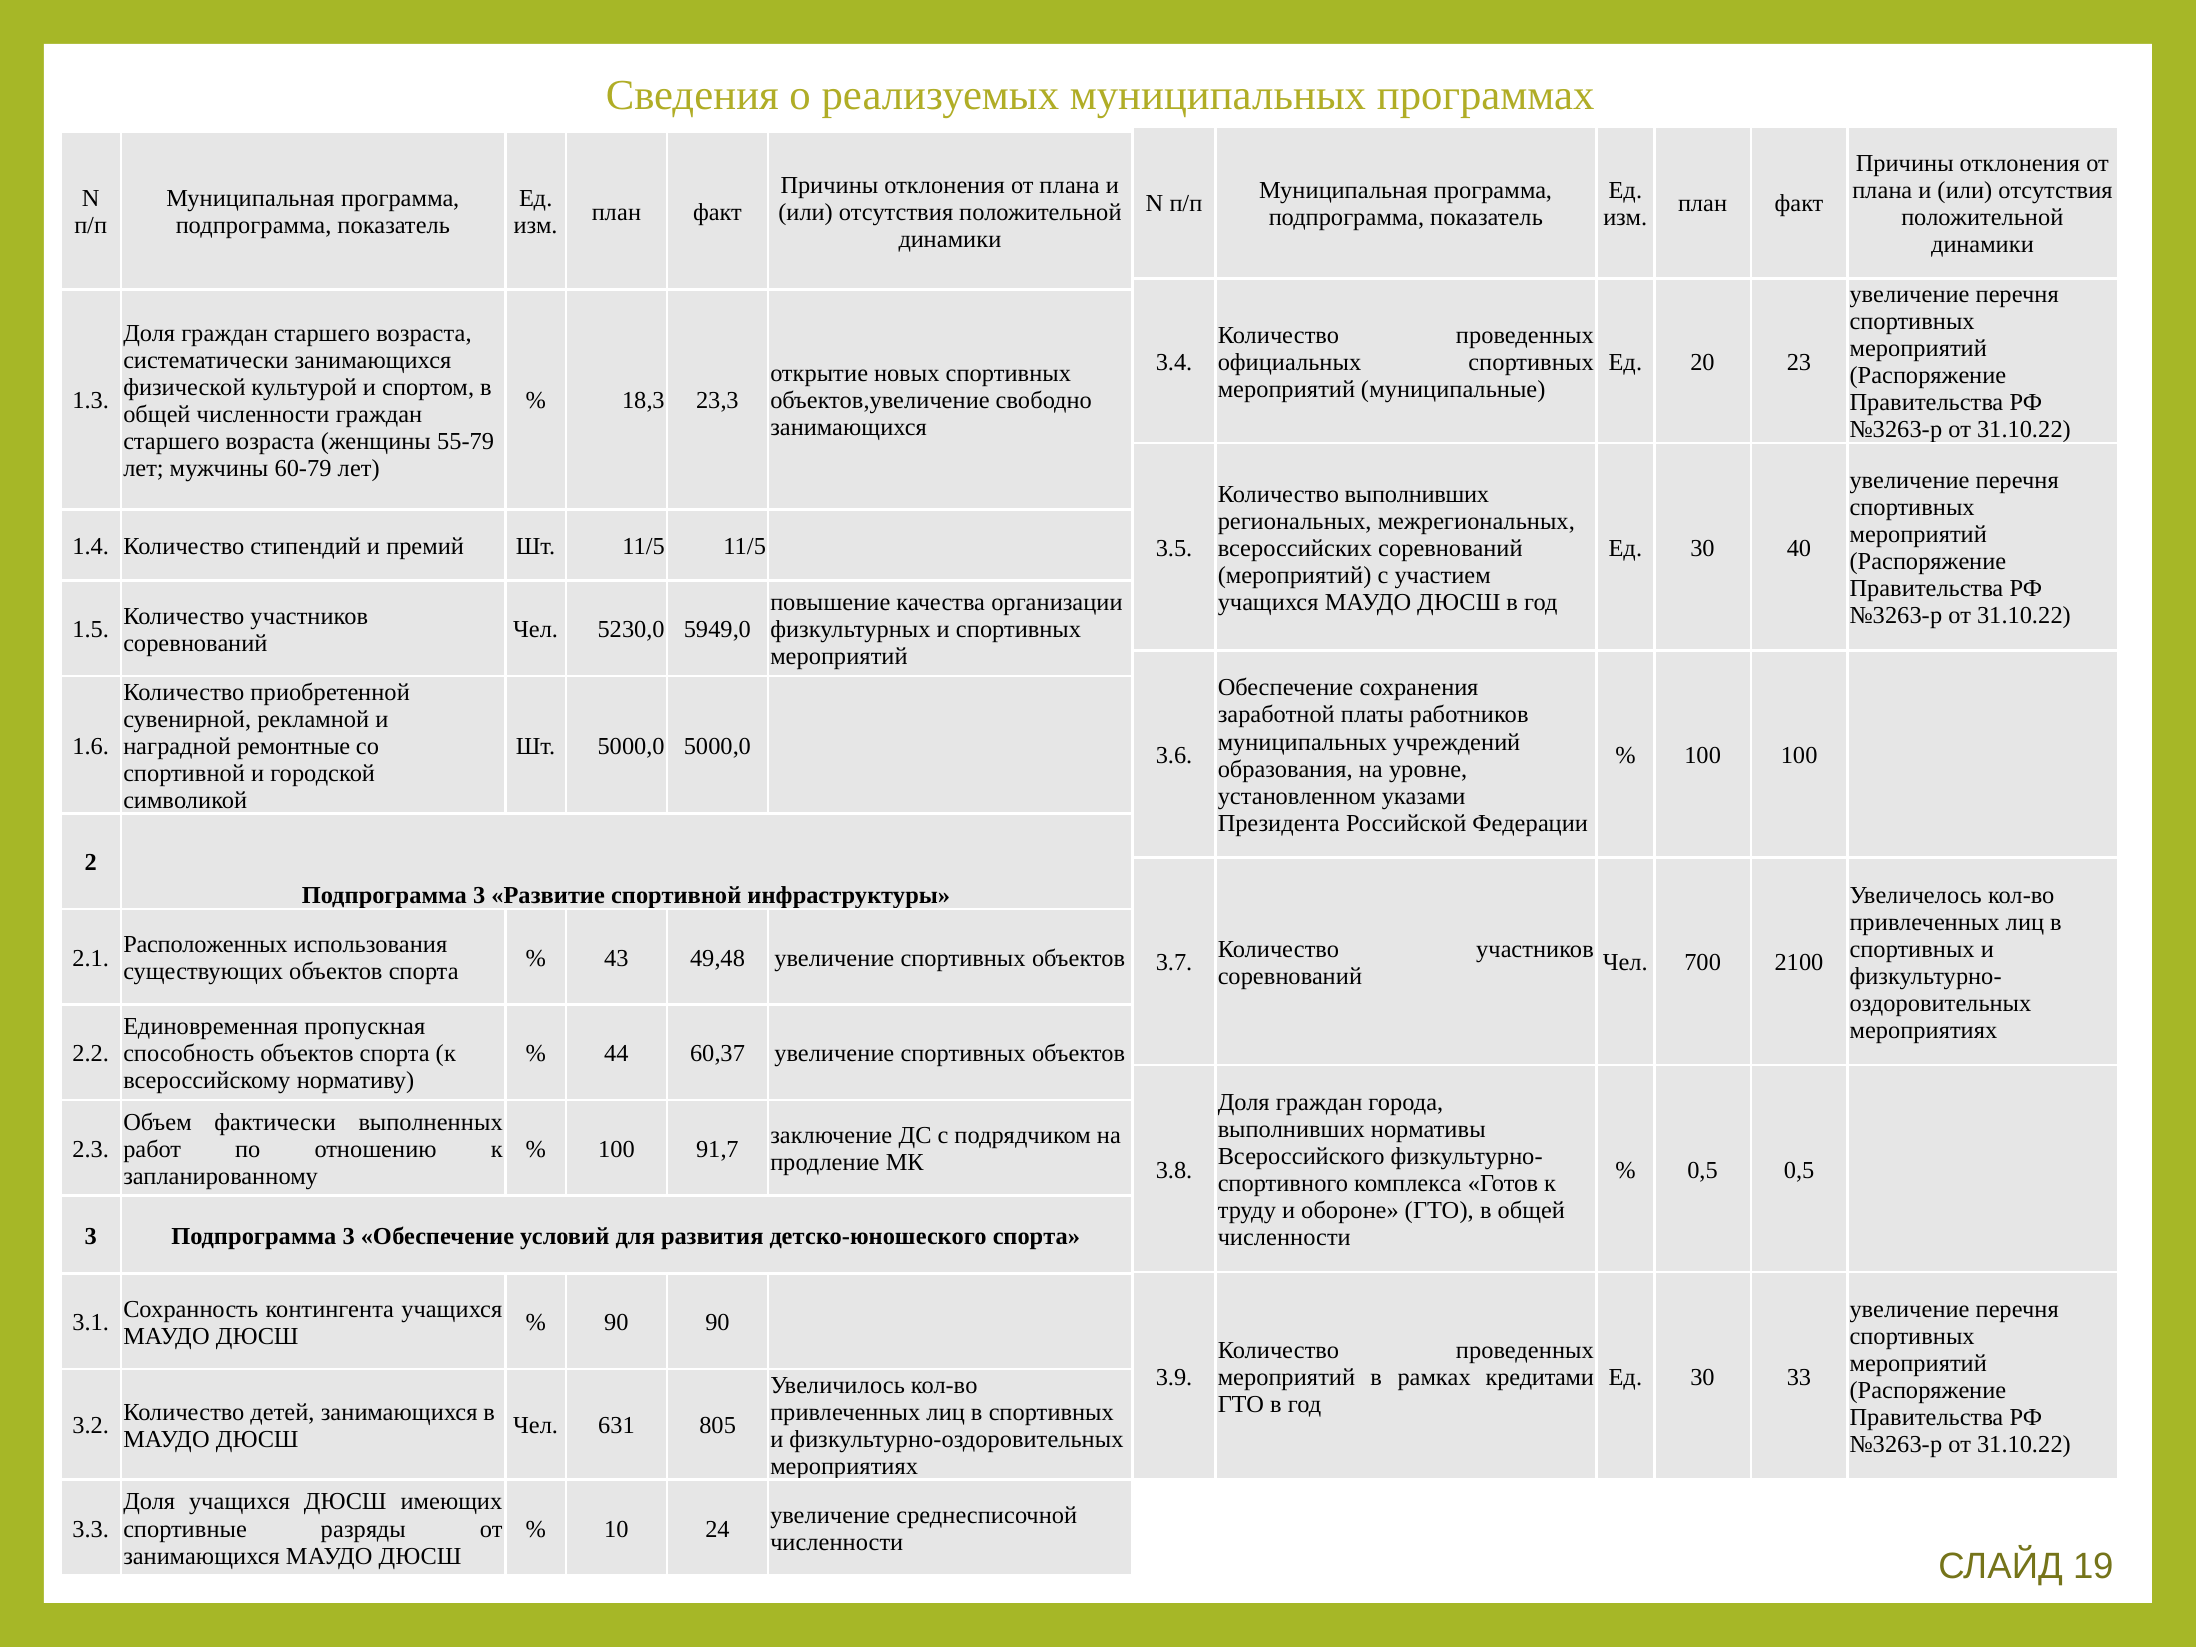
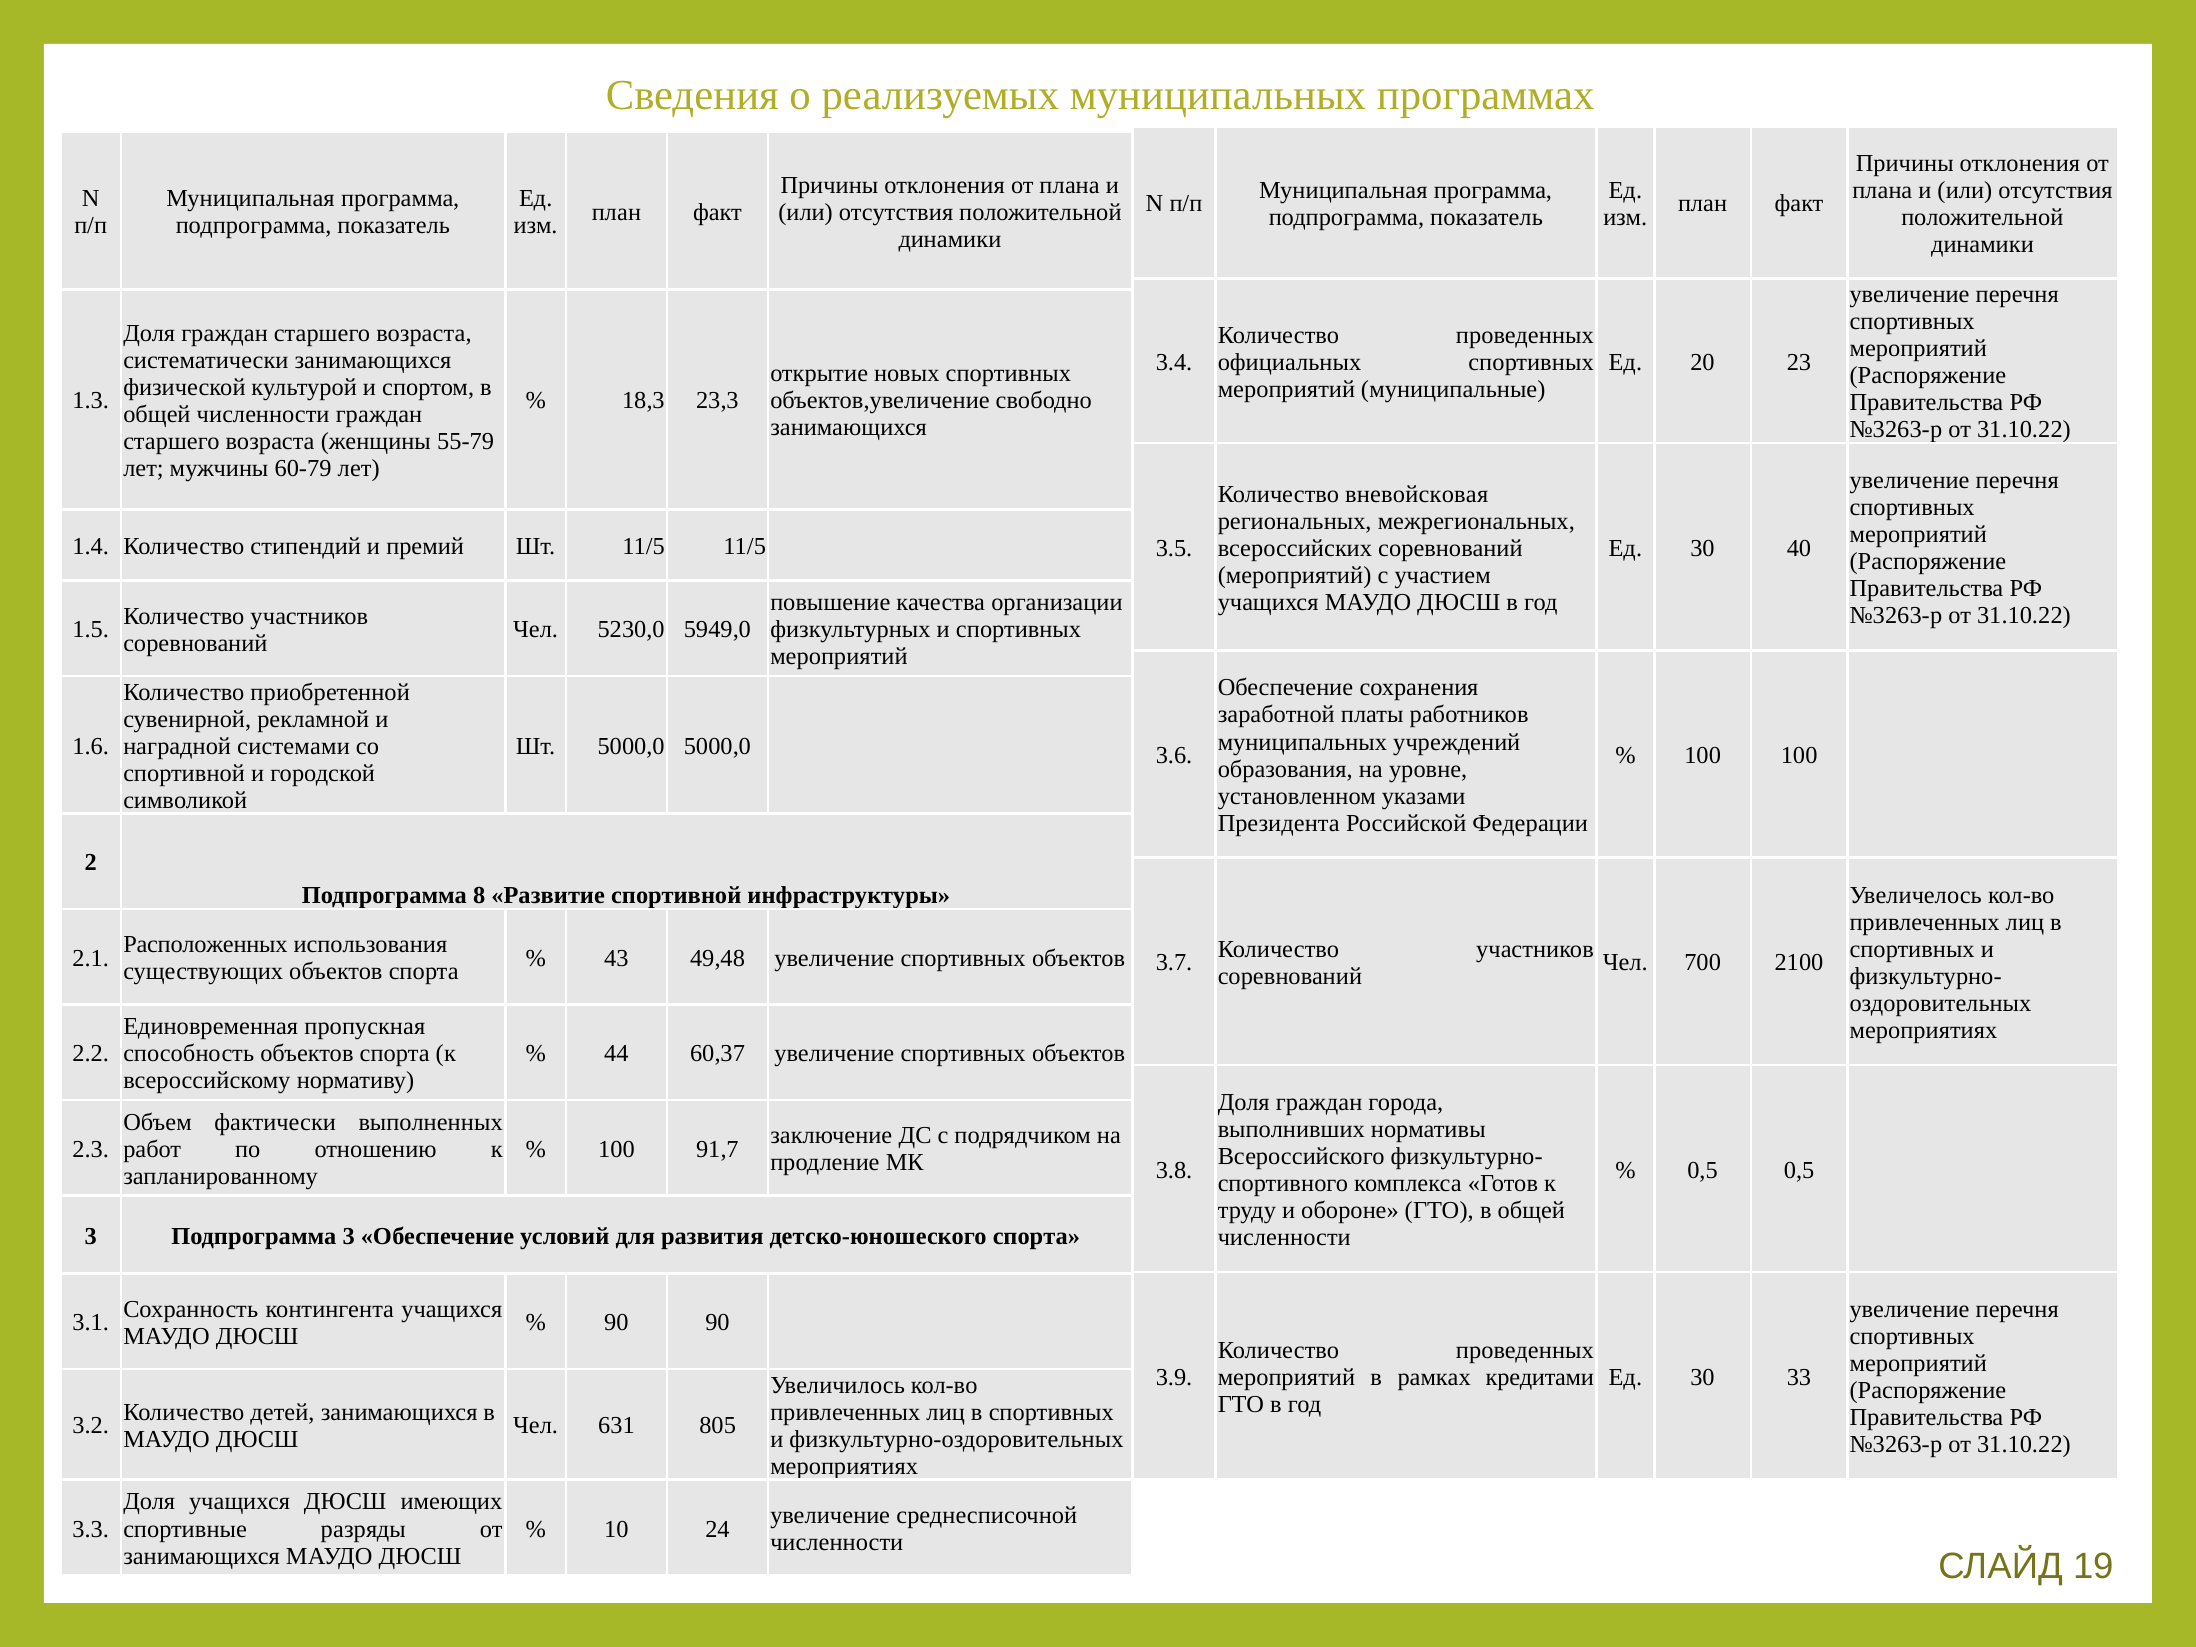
Количество выполнивших: выполнивших -> вневойсковая (1417, 494)
ремонтные: ремонтные -> системами (294, 746)
3: 3 -> 8 (479, 896)
